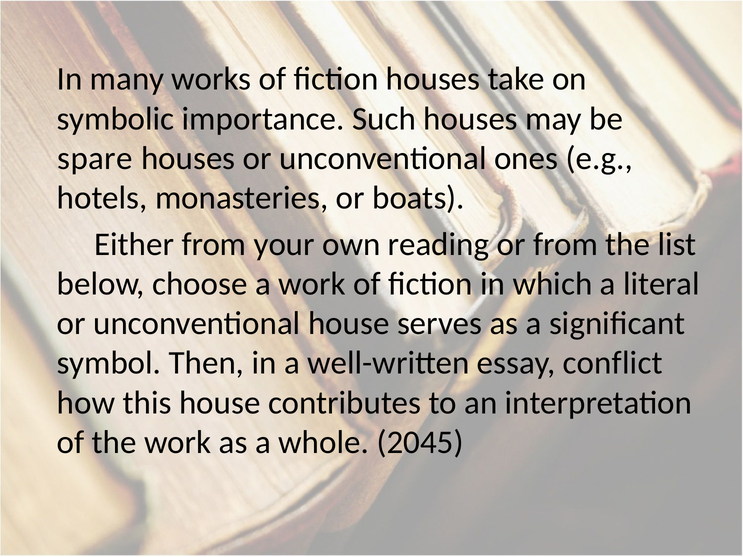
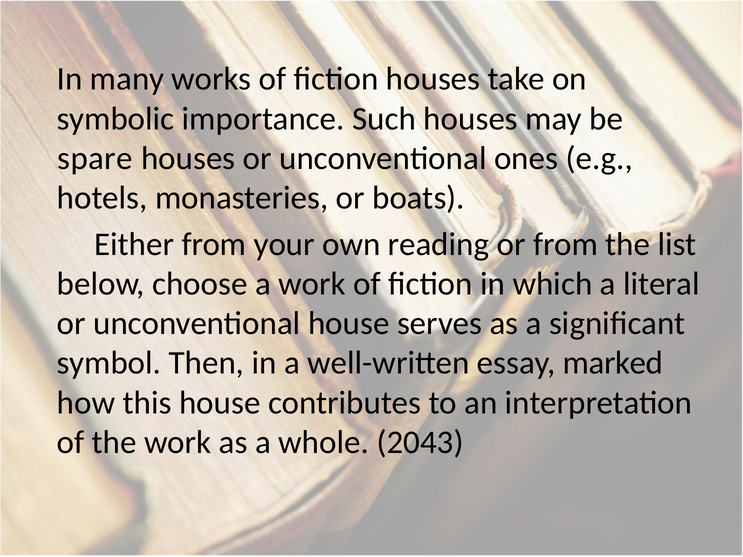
conflict: conflict -> marked (613, 363)
2045: 2045 -> 2043 (420, 442)
